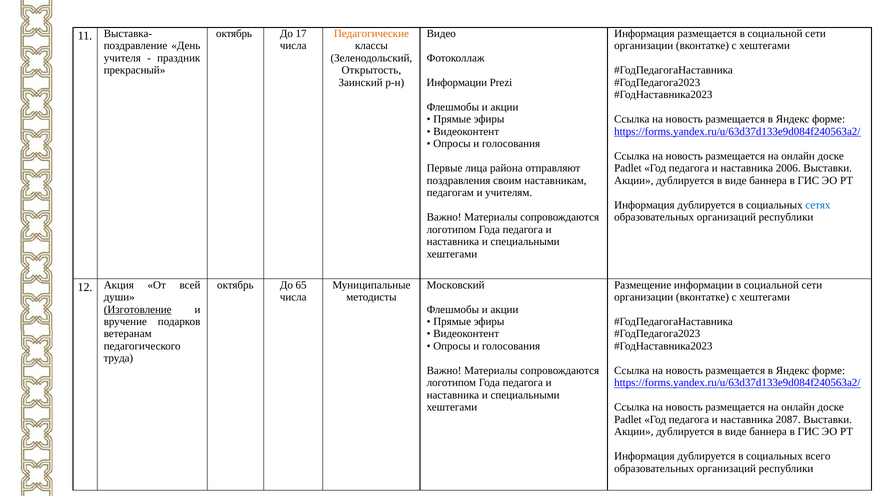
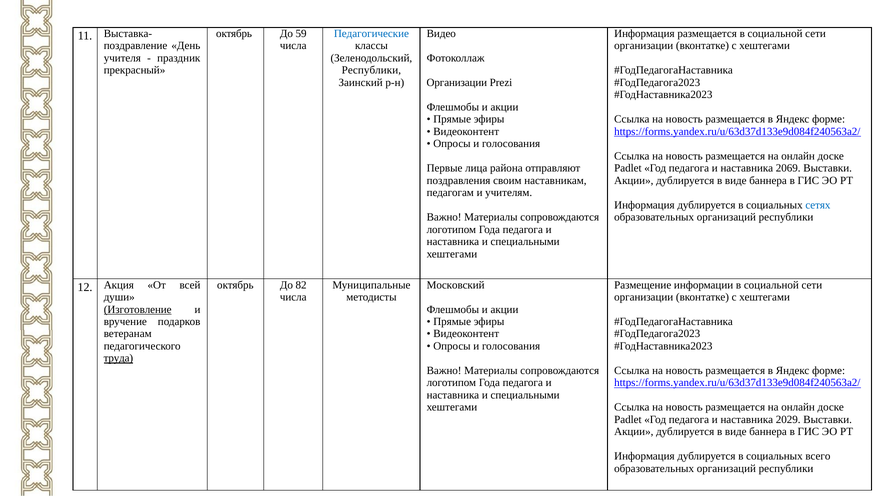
17: 17 -> 59 (301, 34)
Педагогические colour: orange -> blue (371, 34)
Открытость: Открытость -> Республики (371, 70)
Информации: Информации -> Организации (457, 83)
2006: 2006 -> 2069 (788, 168)
65: 65 -> 82 (301, 285)
труда underline: none -> present (118, 358)
2087: 2087 -> 2029 (788, 420)
